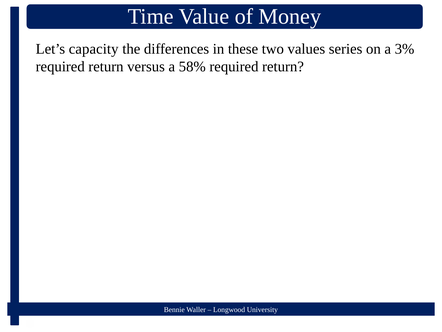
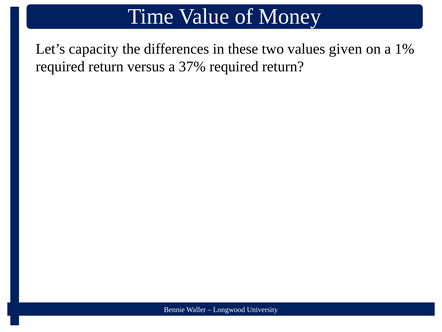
series: series -> given (346, 49)
3%: 3% -> 1% (405, 49)
58%: 58% -> 37% (192, 67)
